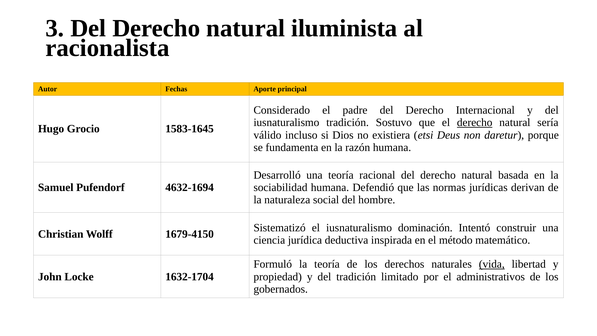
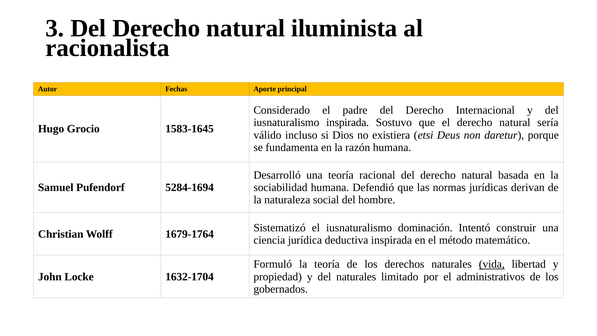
iusnaturalismo tradición: tradición -> inspirada (348, 123)
derecho underline: present -> none (475, 123)
4632-1694: 4632-1694 -> 5284-1694 (190, 187)
1679-4150: 1679-4150 -> 1679-1764 (190, 234)
del tradición: tradición -> naturales (356, 277)
